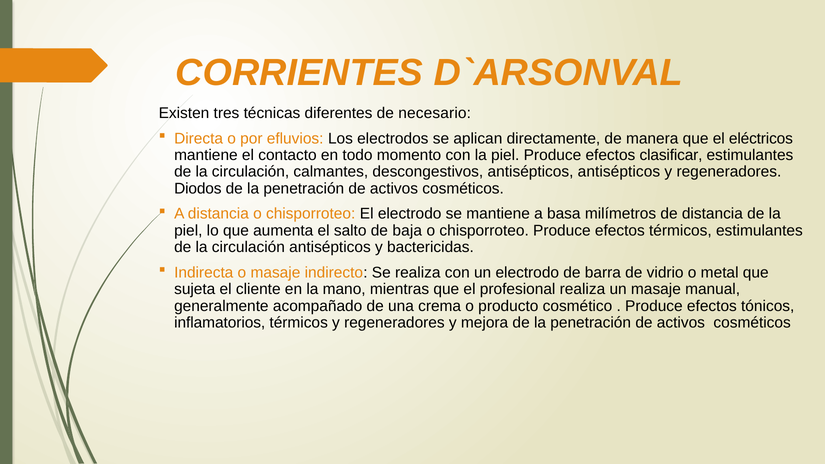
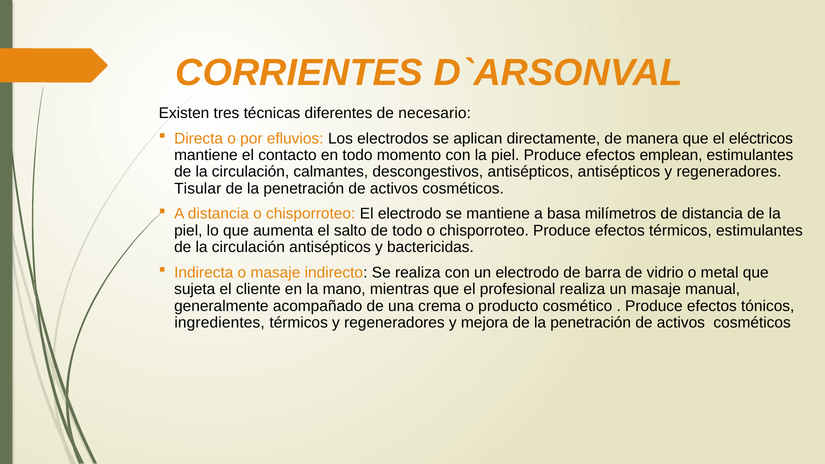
clasificar: clasificar -> emplean (671, 155)
Diodos: Diodos -> Tisular (198, 189)
de baja: baja -> todo (407, 231)
inflamatorios: inflamatorios -> ingredientes (220, 323)
